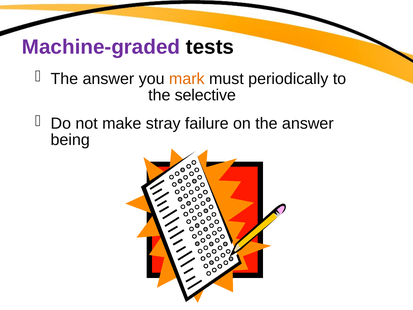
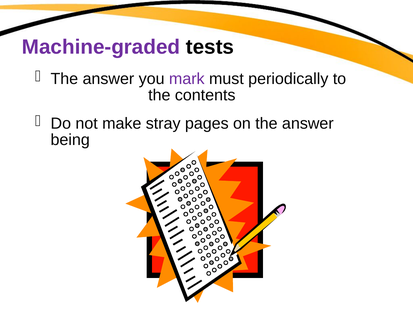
mark colour: orange -> purple (187, 79)
selective: selective -> contents (205, 95)
failure: failure -> pages (207, 123)
